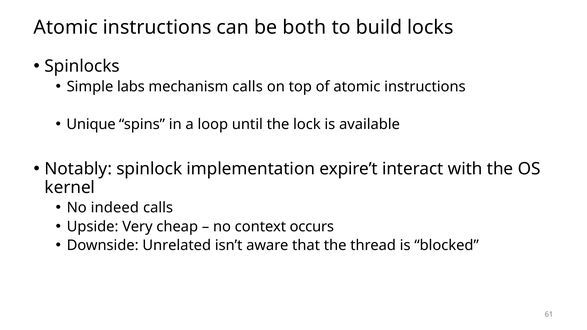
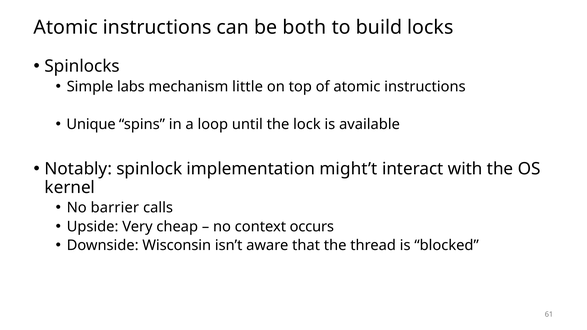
mechanism calls: calls -> little (248, 87)
expire’t: expire’t -> might’t (348, 169)
indeed: indeed -> barrier (115, 208)
Unrelated: Unrelated -> Wisconsin (177, 246)
